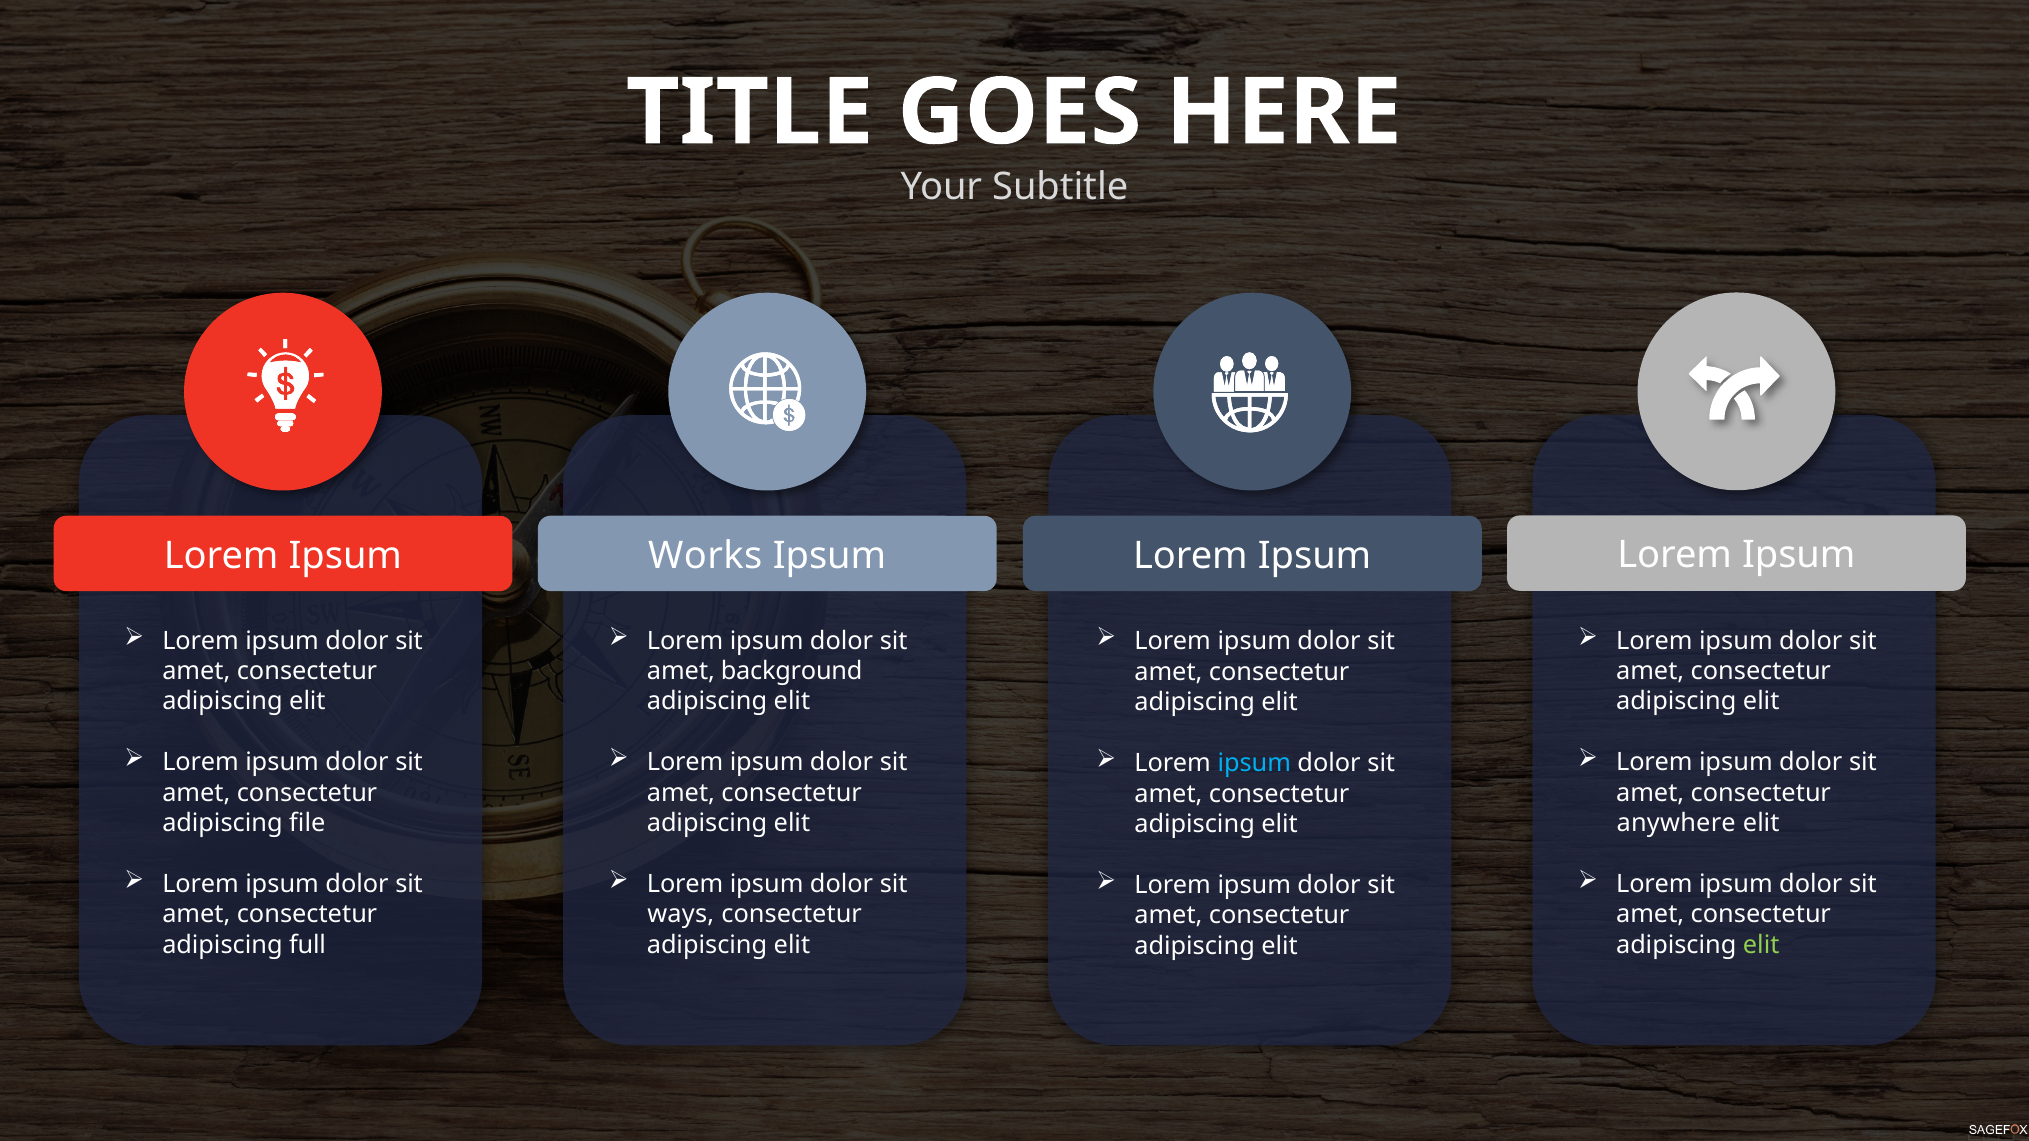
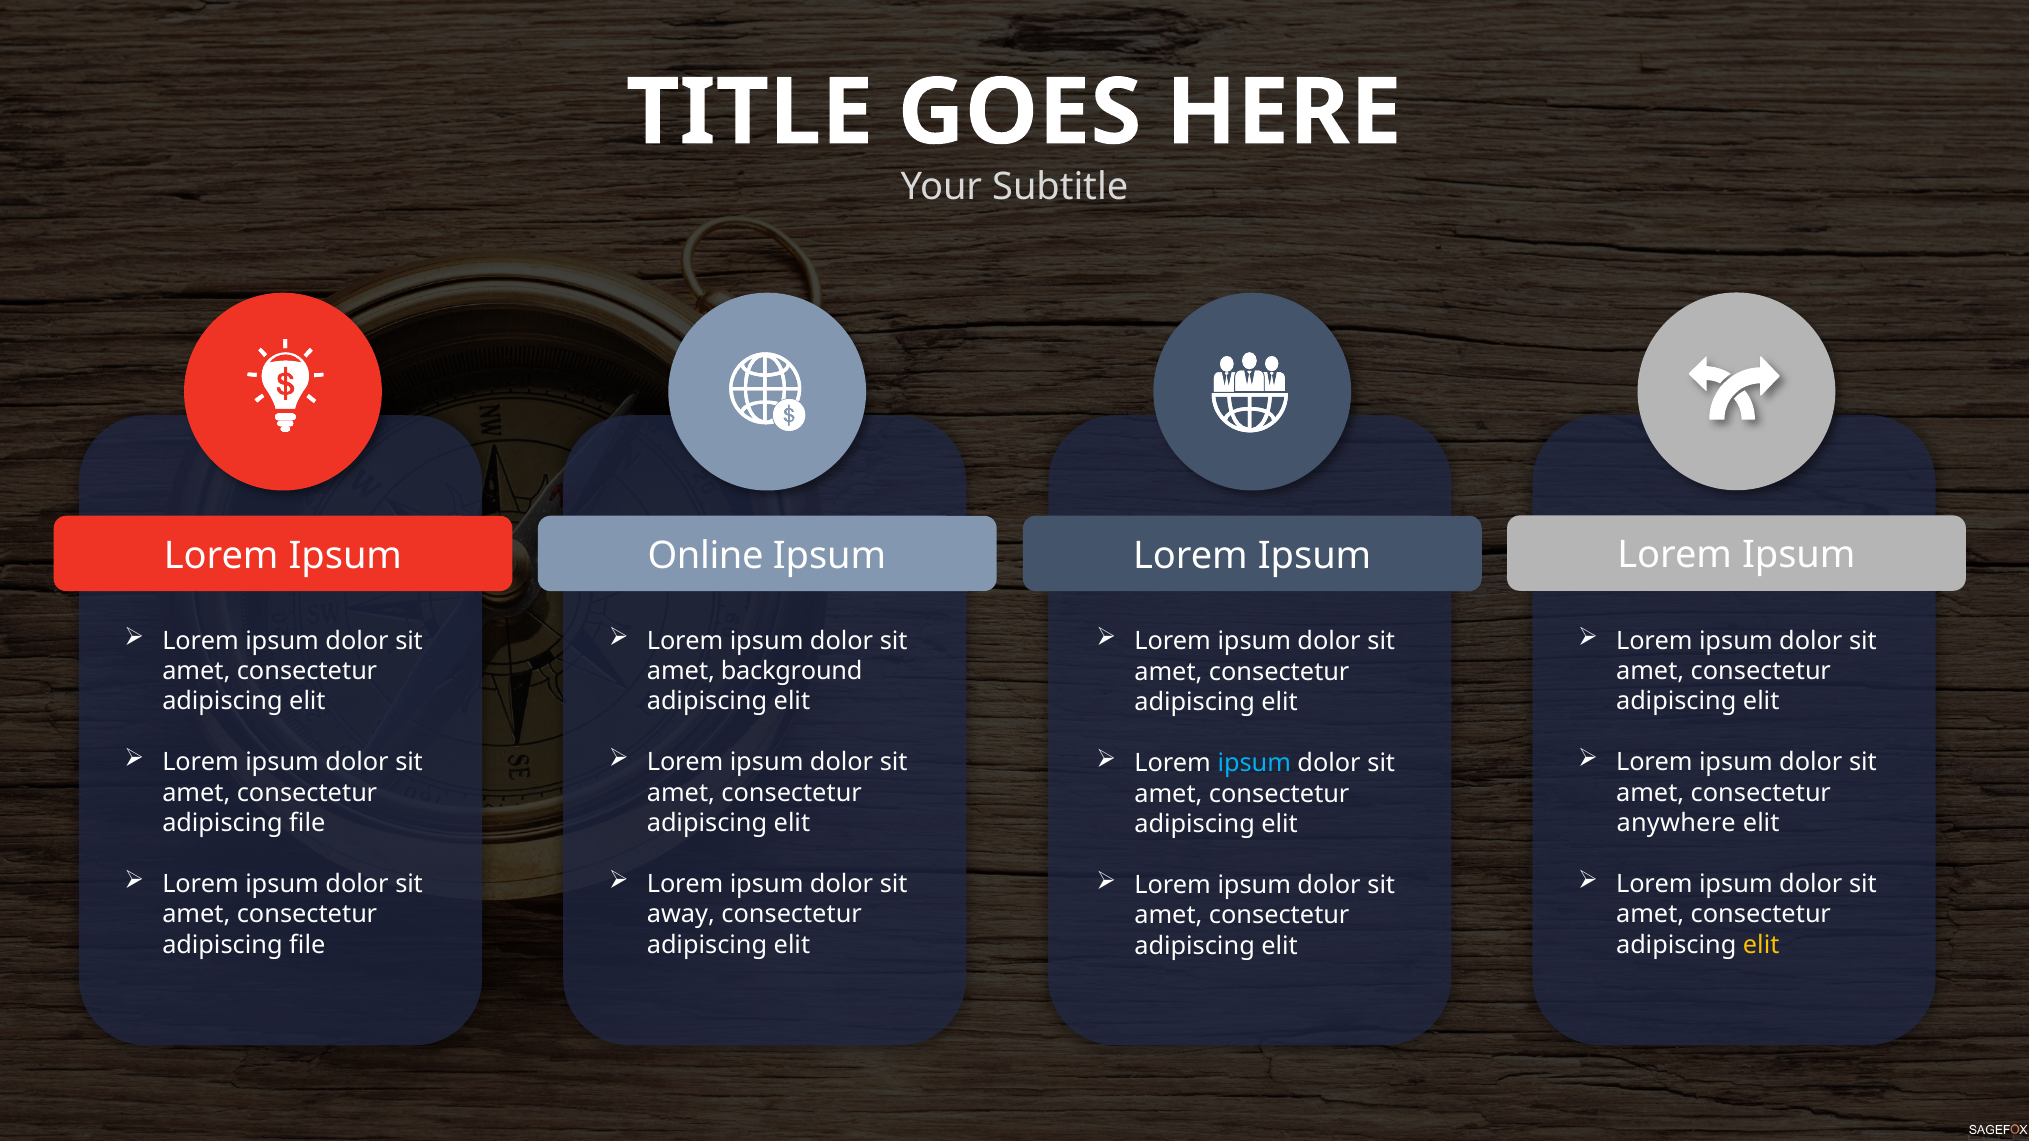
Works: Works -> Online (706, 556)
ways: ways -> away (681, 915)
full: full -> file (307, 945)
elit colour: light green -> yellow (1761, 945)
